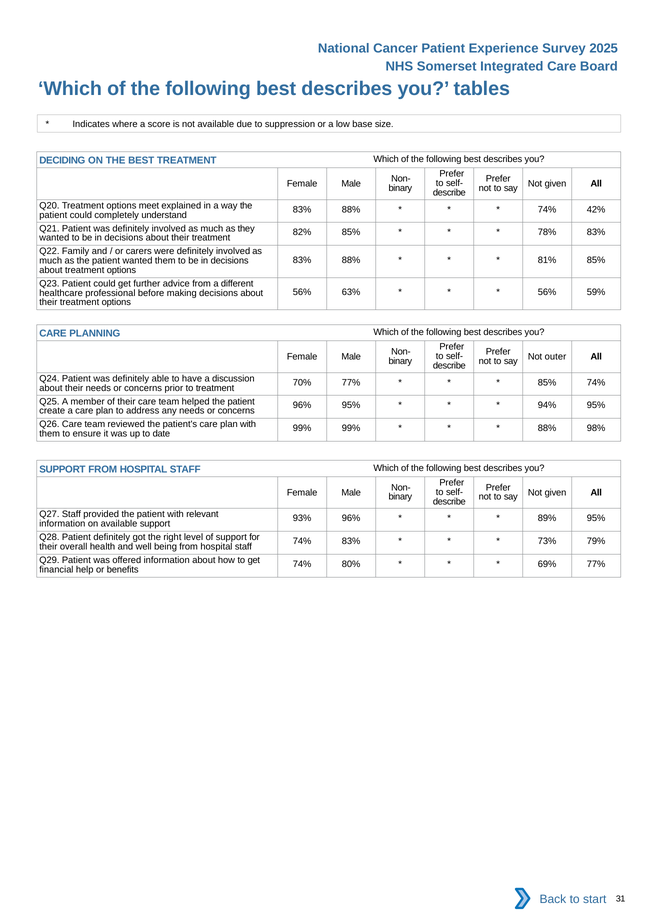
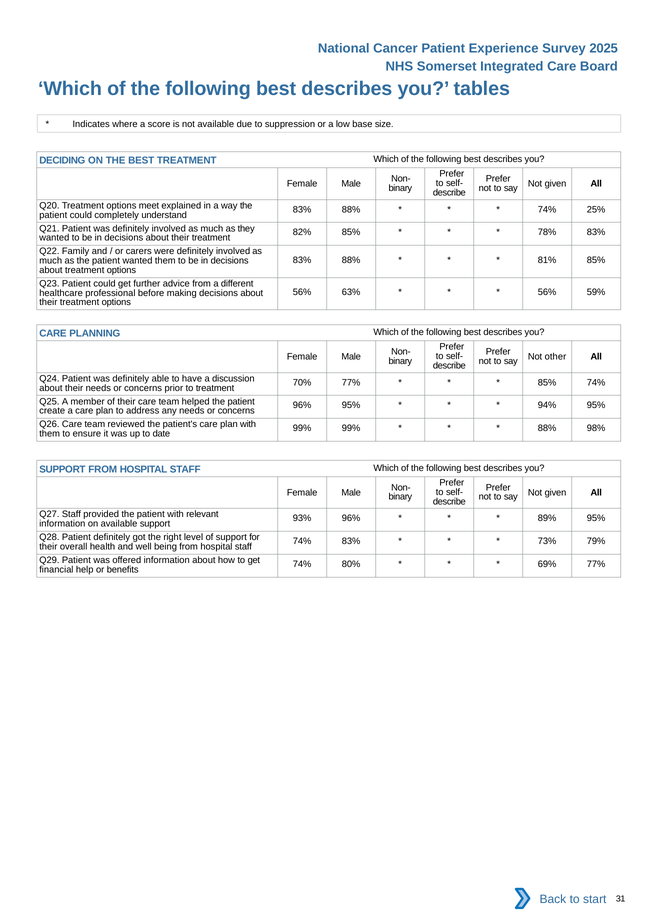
42%: 42% -> 25% (596, 209)
outer: outer -> other (555, 357)
